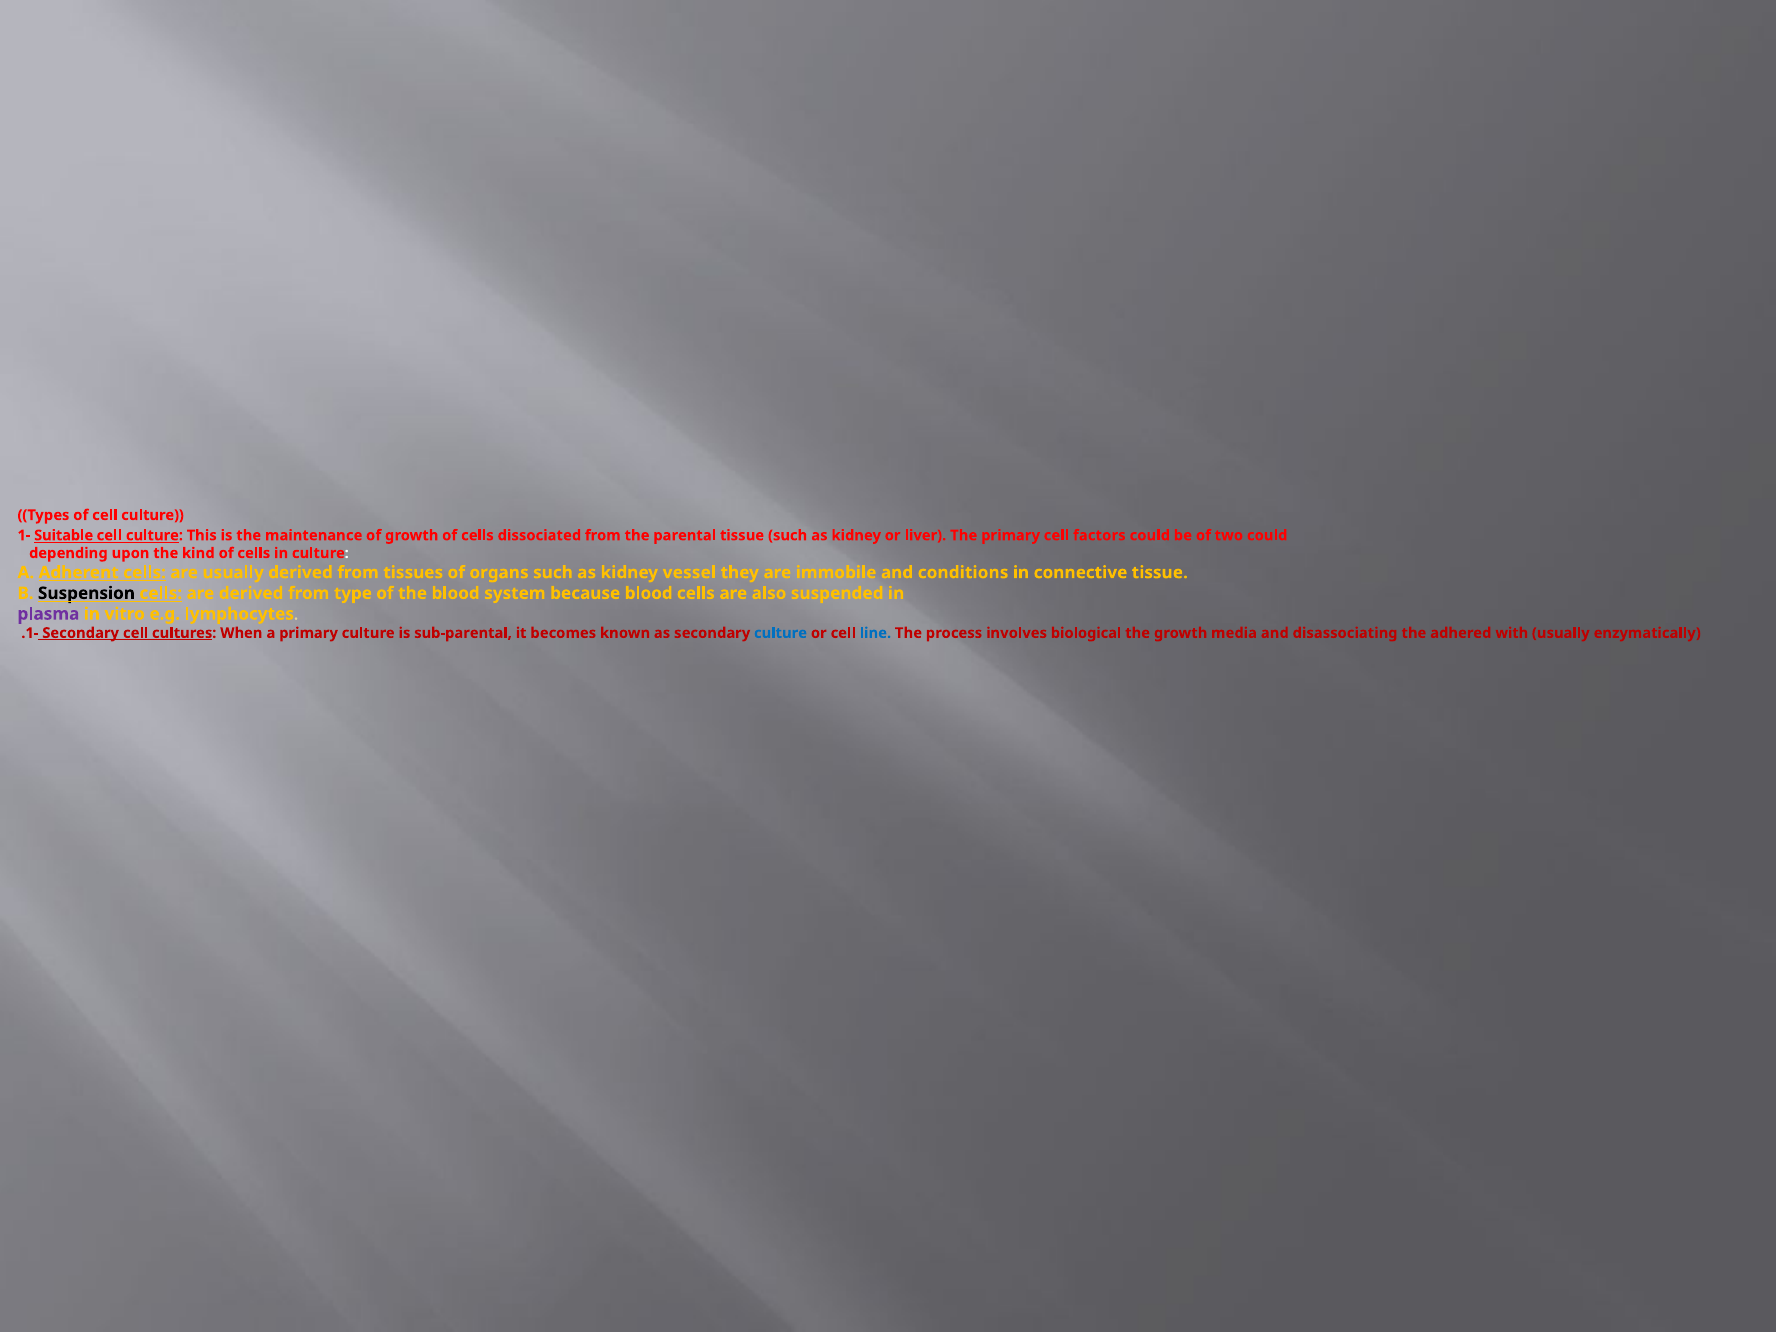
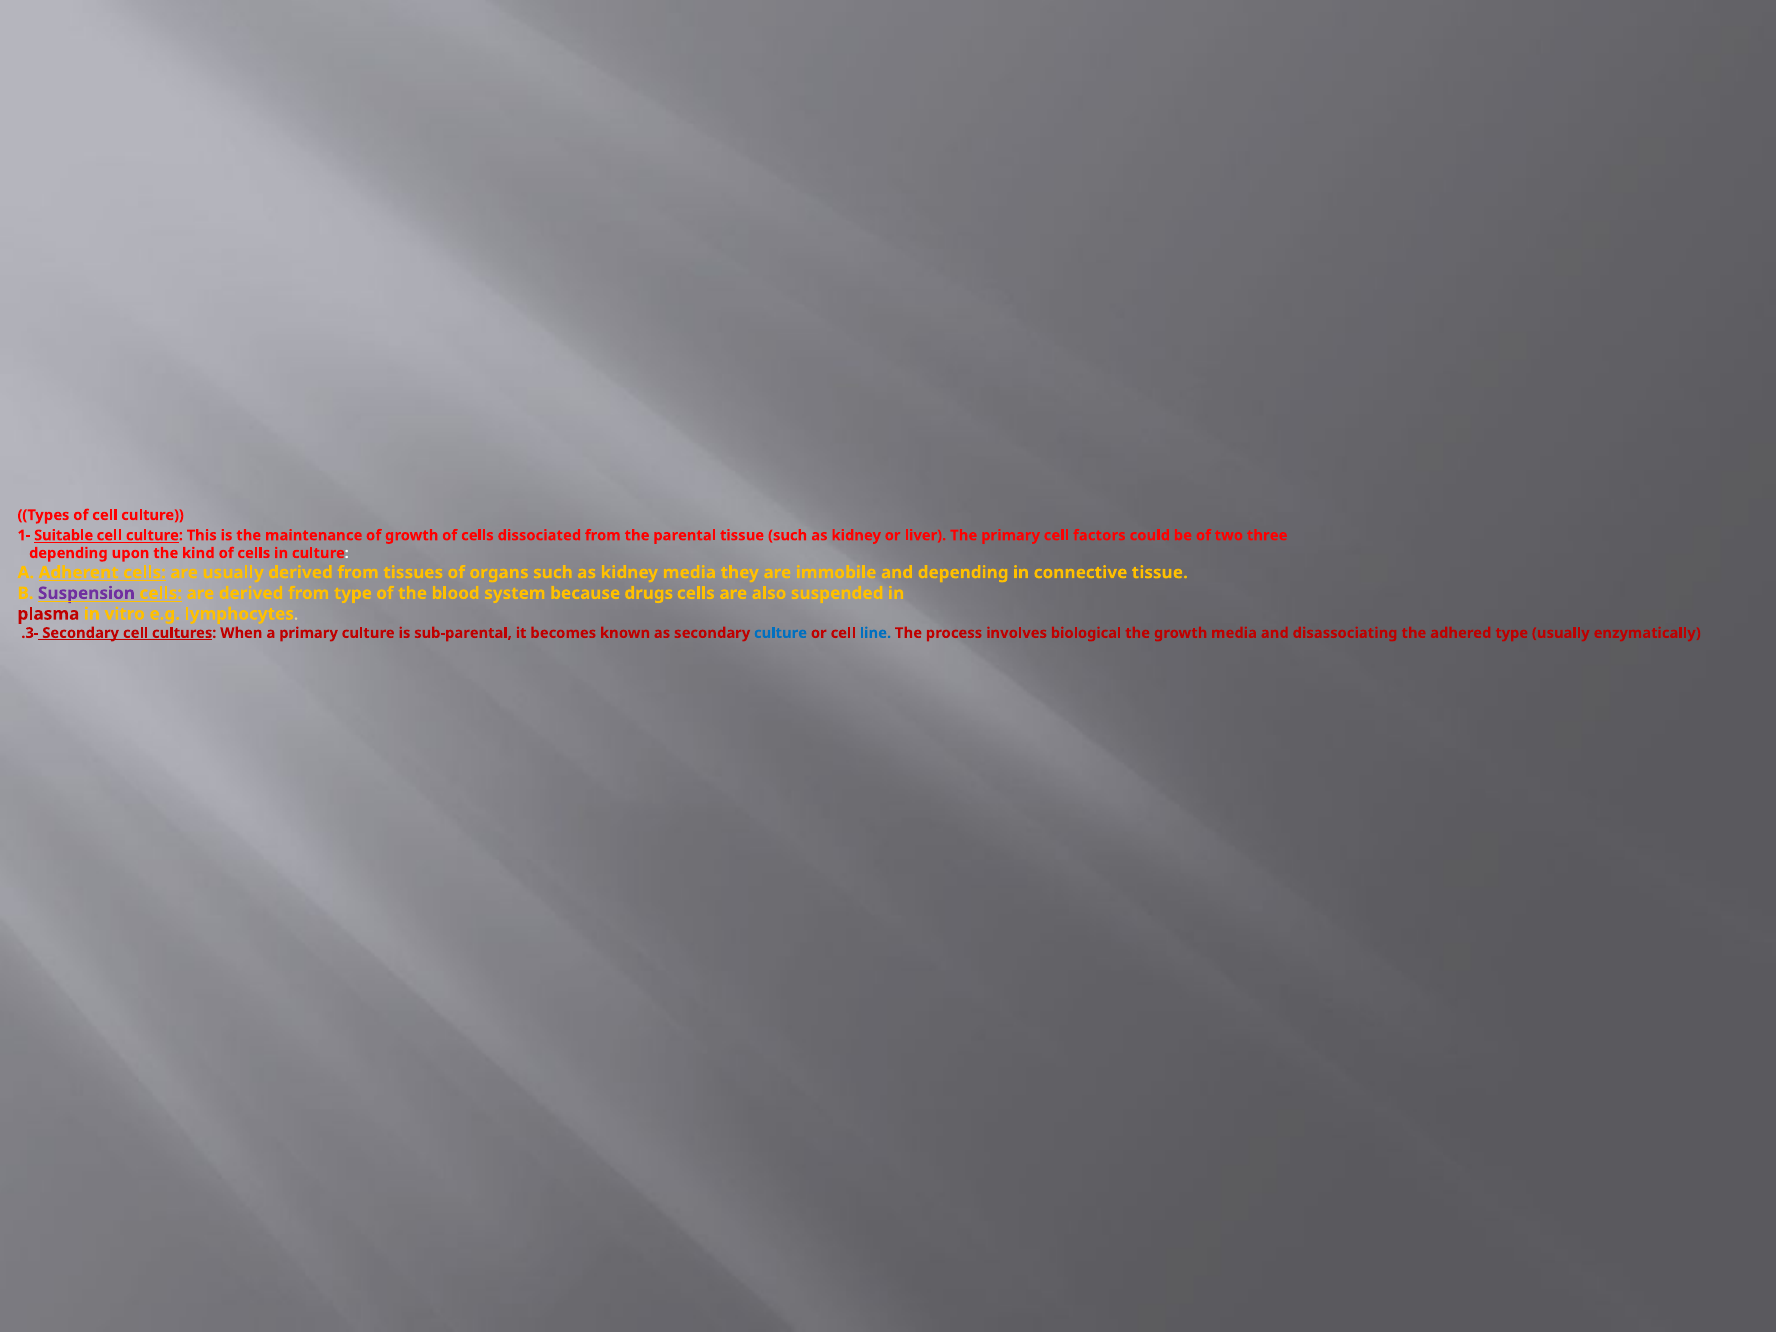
two could: could -> three (1267, 535)
kidney vessel: vessel -> media (689, 573)
and conditions: conditions -> depending (963, 573)
Suspension colour: black -> purple (86, 593)
because blood: blood -> drugs (649, 593)
plasma colour: purple -> red (48, 614)
1-: 1- -> 3- (32, 633)
adhered with: with -> type (1512, 633)
